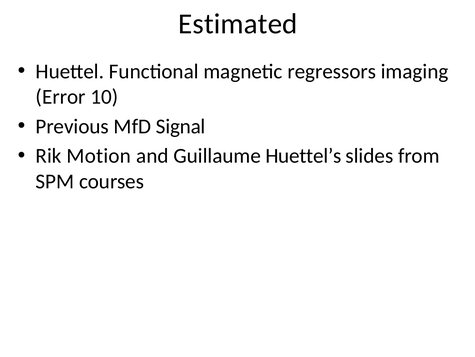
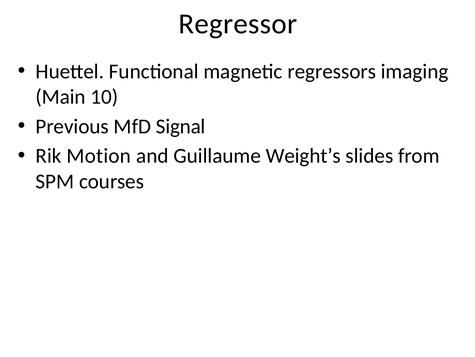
Estimated: Estimated -> Regressor (238, 24)
Error: Error -> Main (61, 97)
Huettel’s: Huettel’s -> Weight’s (303, 156)
